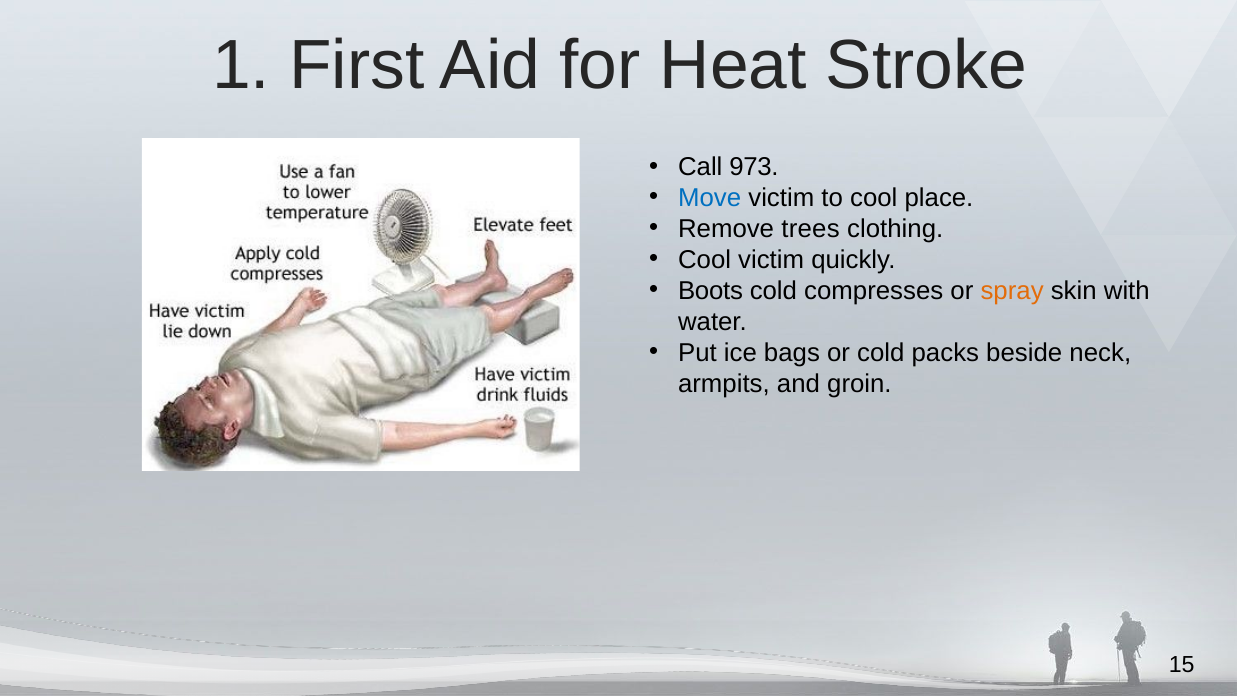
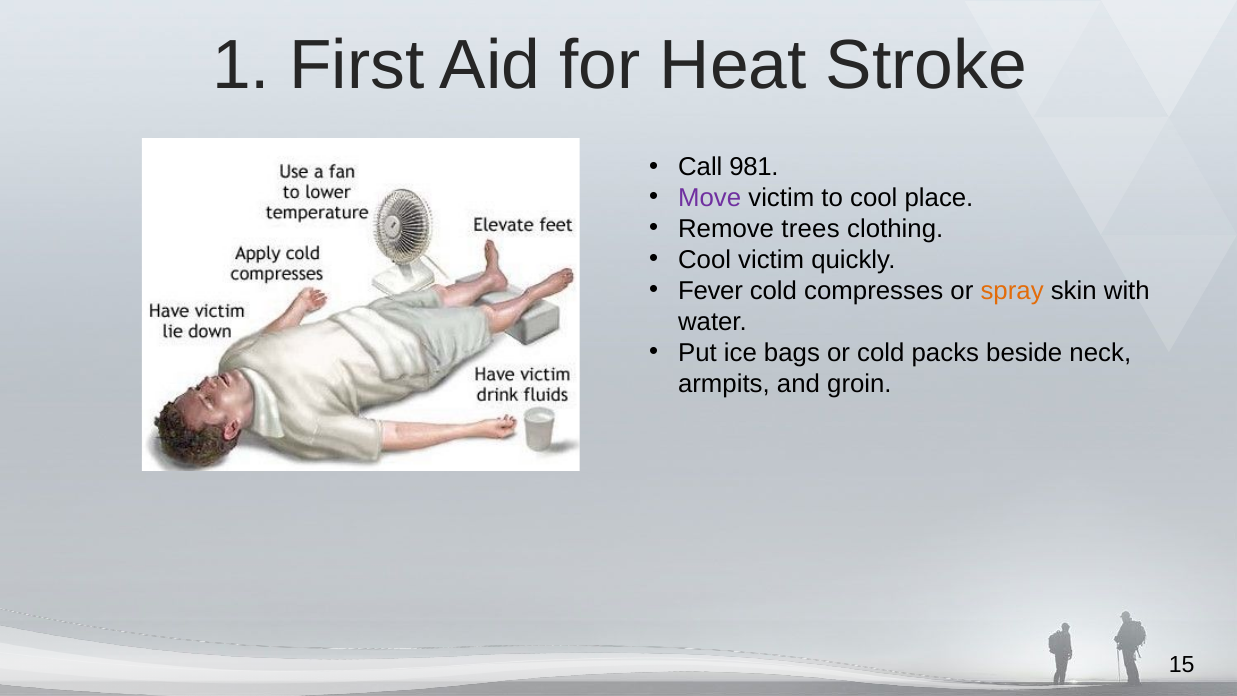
973: 973 -> 981 (754, 167)
Move colour: blue -> purple (710, 198)
Boots: Boots -> Fever (710, 291)
